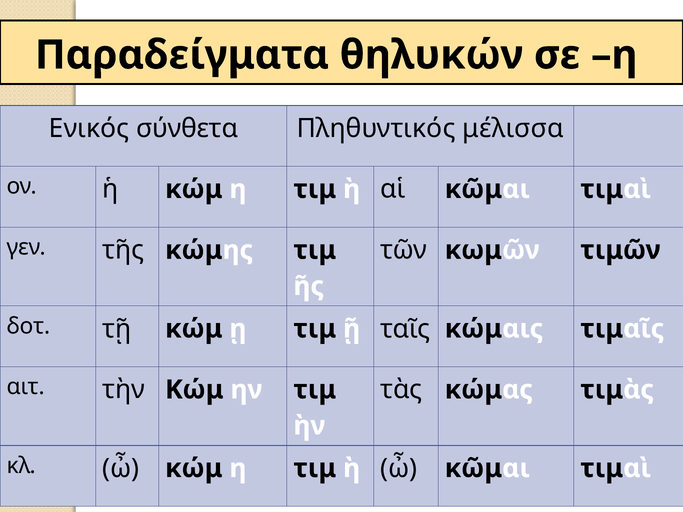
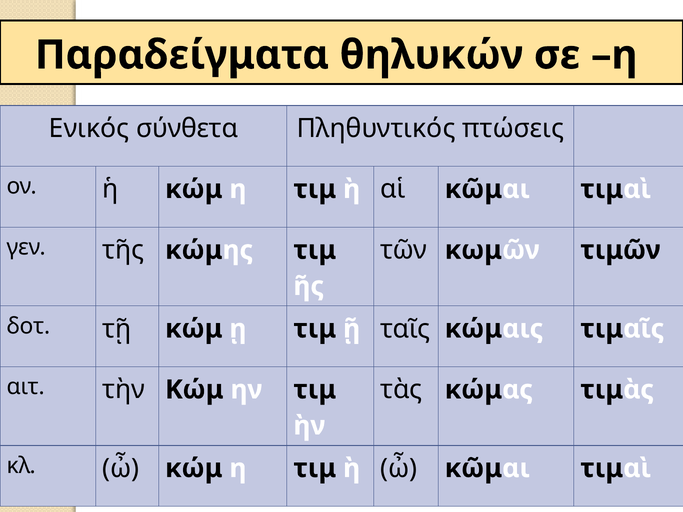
μέλισσα: μέλισσα -> πτώσεις (513, 128)
